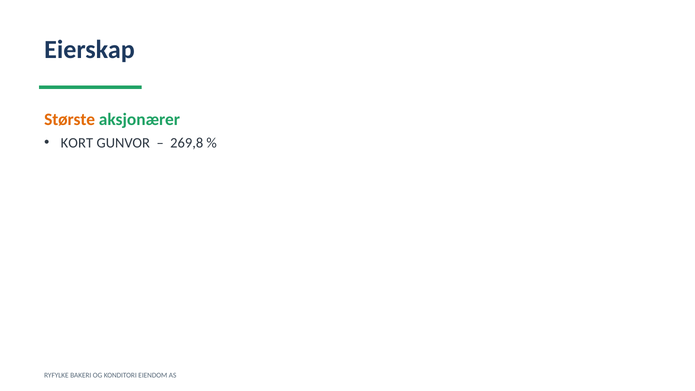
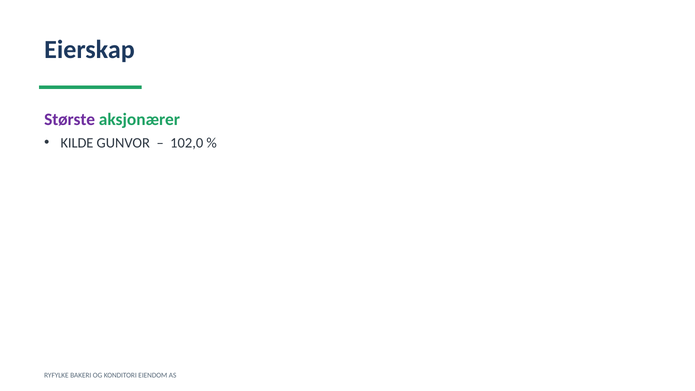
Største colour: orange -> purple (70, 120)
KORT: KORT -> KILDE (77, 143)
269,8: 269,8 -> 102,0 (187, 143)
